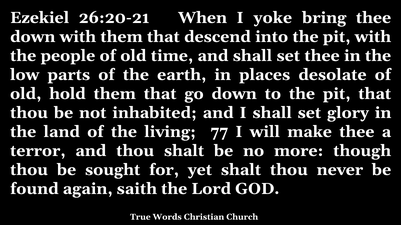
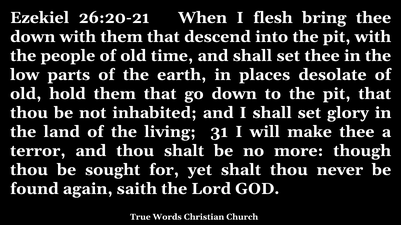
yoke: yoke -> flesh (273, 18)
77: 77 -> 31 (219, 132)
